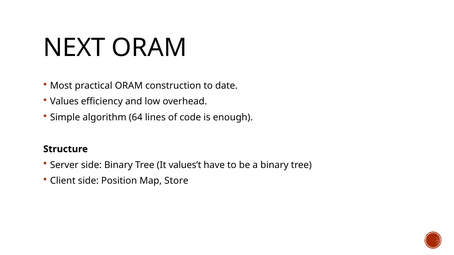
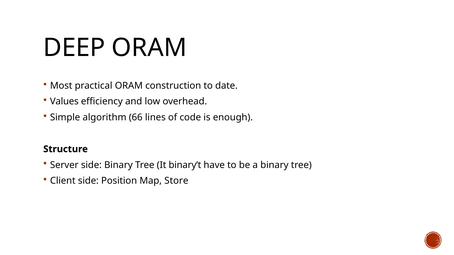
NEXT: NEXT -> DEEP (74, 48)
64: 64 -> 66 (136, 118)
values’t: values’t -> binary’t (185, 165)
